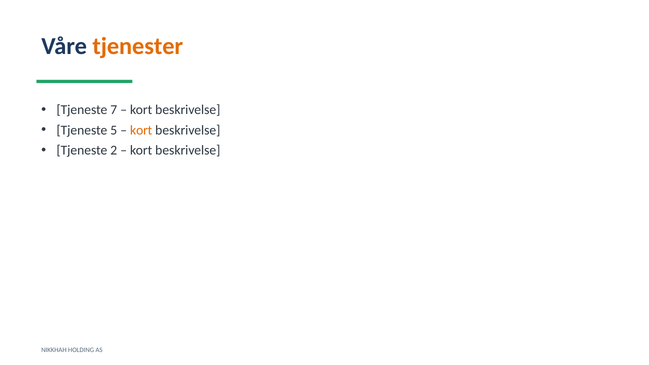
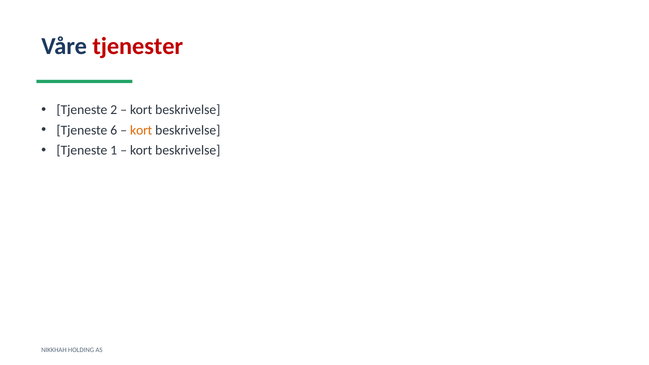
tjenester colour: orange -> red (138, 46)
7: 7 -> 2 (114, 110)
5: 5 -> 6 (114, 130)
2: 2 -> 1 (114, 151)
